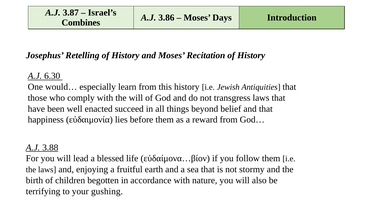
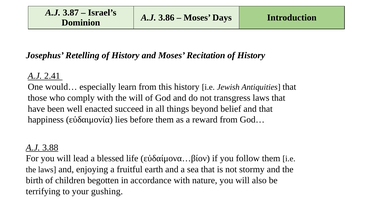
Combines: Combines -> Dominion (81, 23)
6.30: 6.30 -> 2.41 (52, 76)
